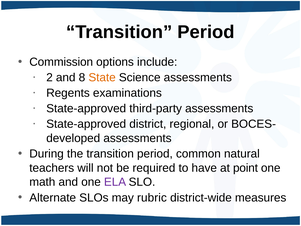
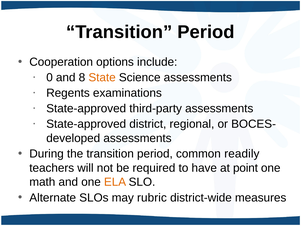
Commission: Commission -> Cooperation (61, 62)
2: 2 -> 0 (50, 78)
natural: natural -> readily (242, 154)
ELA colour: purple -> orange (115, 182)
